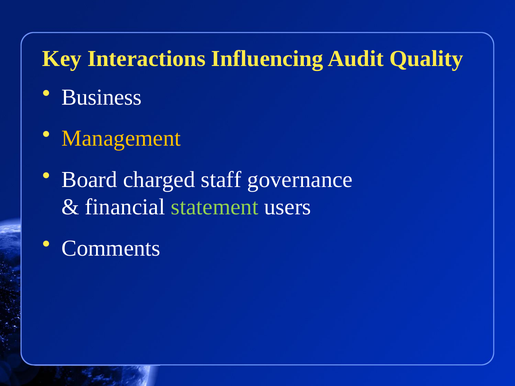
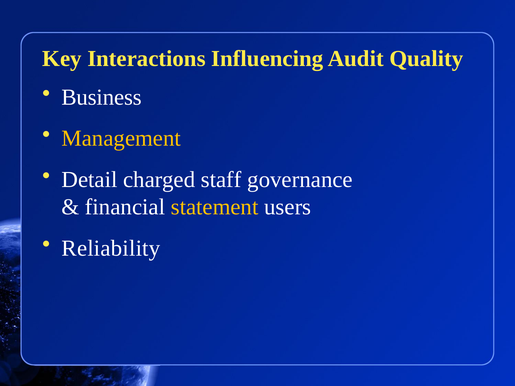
Board: Board -> Detail (89, 180)
statement colour: light green -> yellow (215, 207)
Comments: Comments -> Reliability (111, 248)
